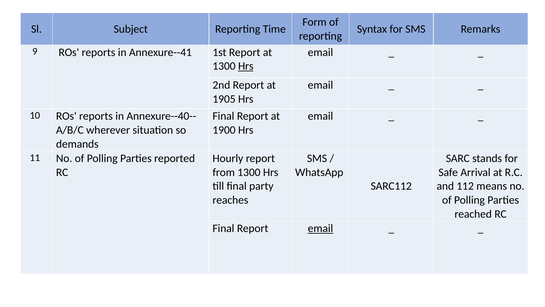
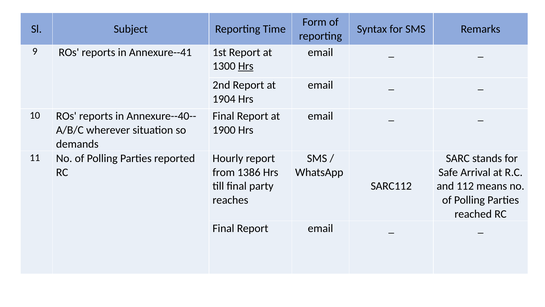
1905: 1905 -> 1904 (224, 99)
from 1300: 1300 -> 1386 (249, 172)
email underline: present -> none (321, 228)
